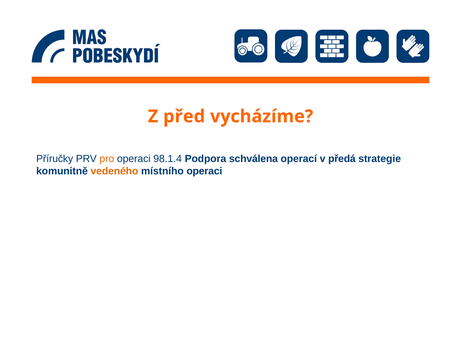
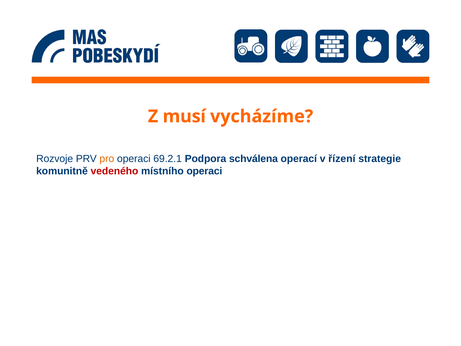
před: před -> musí (184, 116)
Příručky: Příručky -> Rozvoje (55, 159)
98.1.4: 98.1.4 -> 69.2.1 (168, 159)
předá: předá -> řízení (342, 159)
vedeného colour: orange -> red (114, 171)
